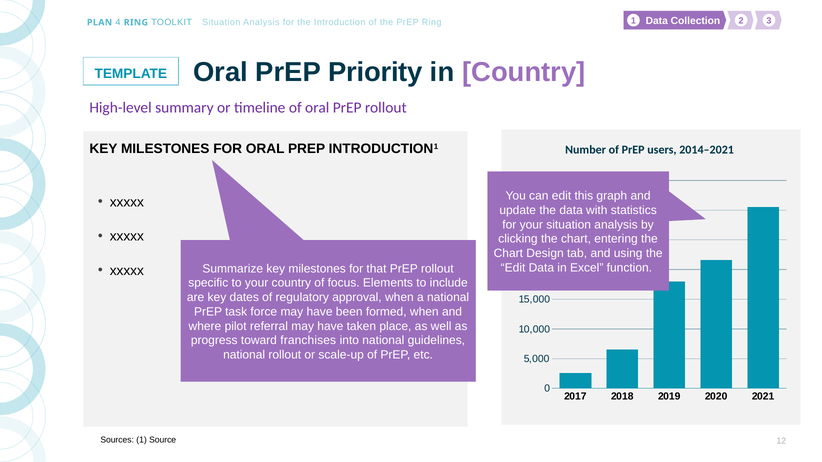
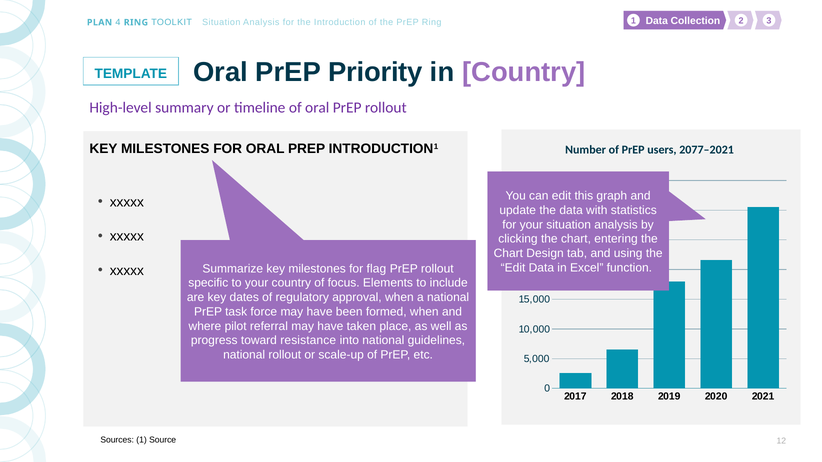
2014–2021: 2014–2021 -> 2077–2021 (707, 150)
that: that -> flag (376, 269)
franchises: franchises -> resistance (308, 341)
